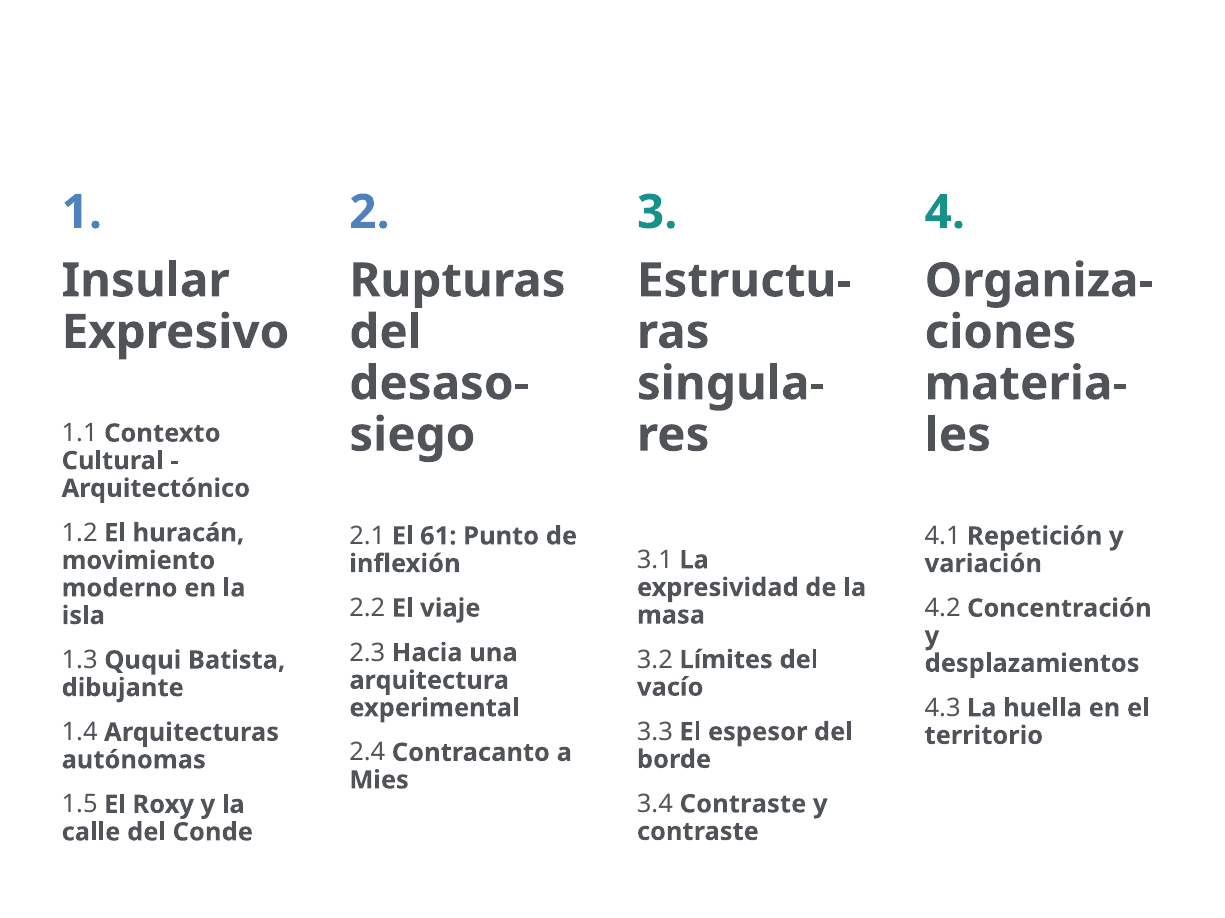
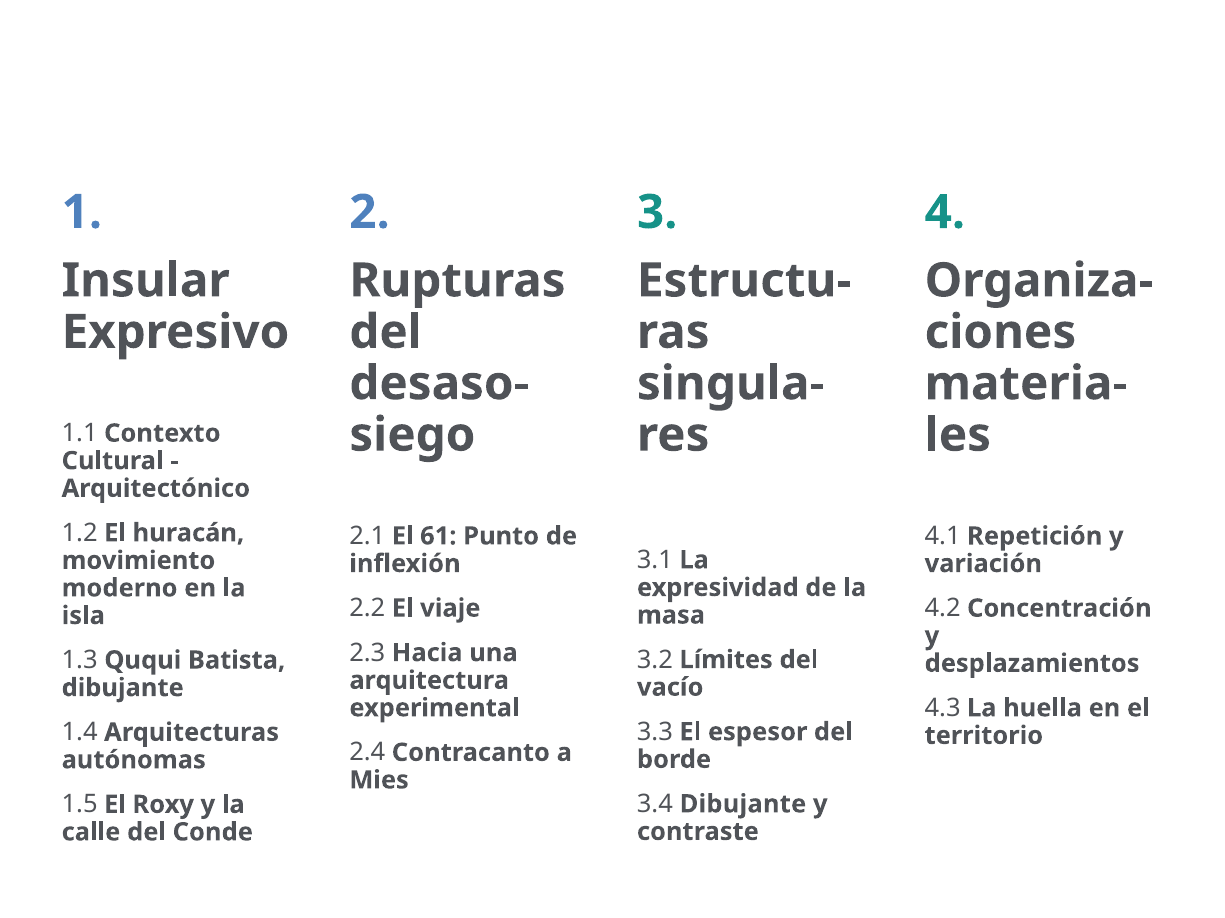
3.4 Contraste: Contraste -> Dibujante (743, 805)
